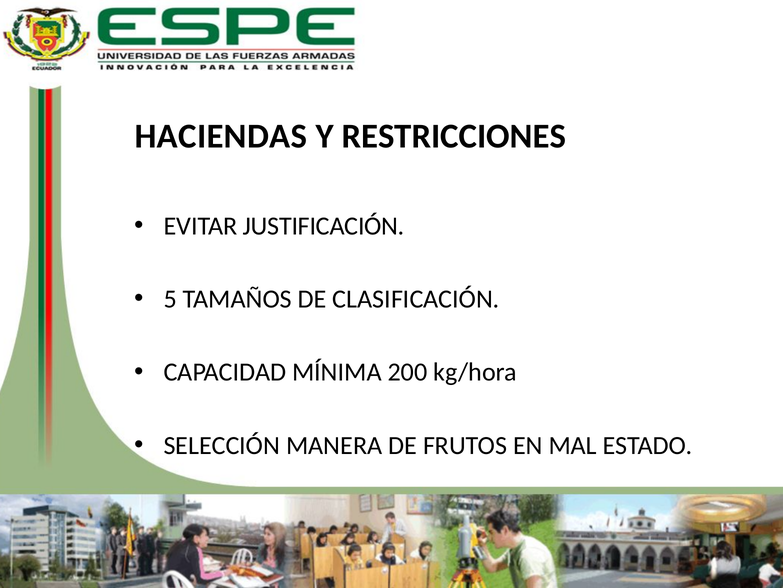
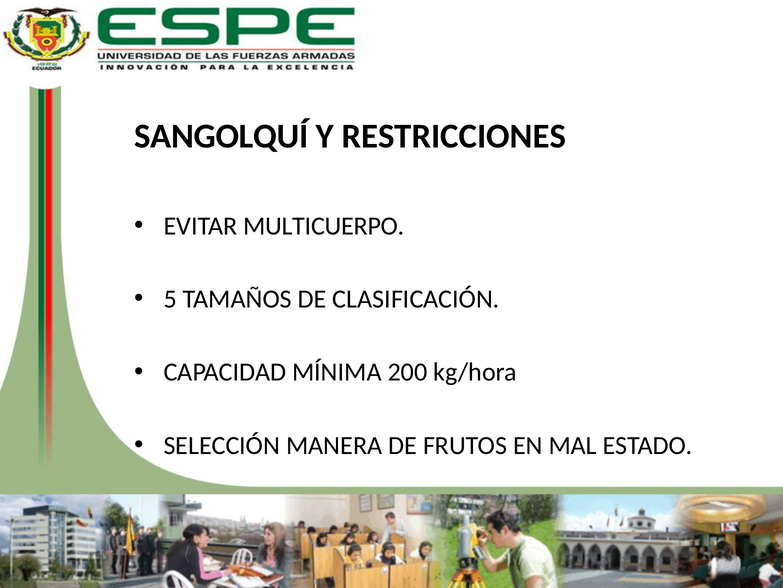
HACIENDAS: HACIENDAS -> SANGOLQUÍ (221, 136)
JUSTIFICACIÓN: JUSTIFICACIÓN -> MULTICUERPO (324, 226)
